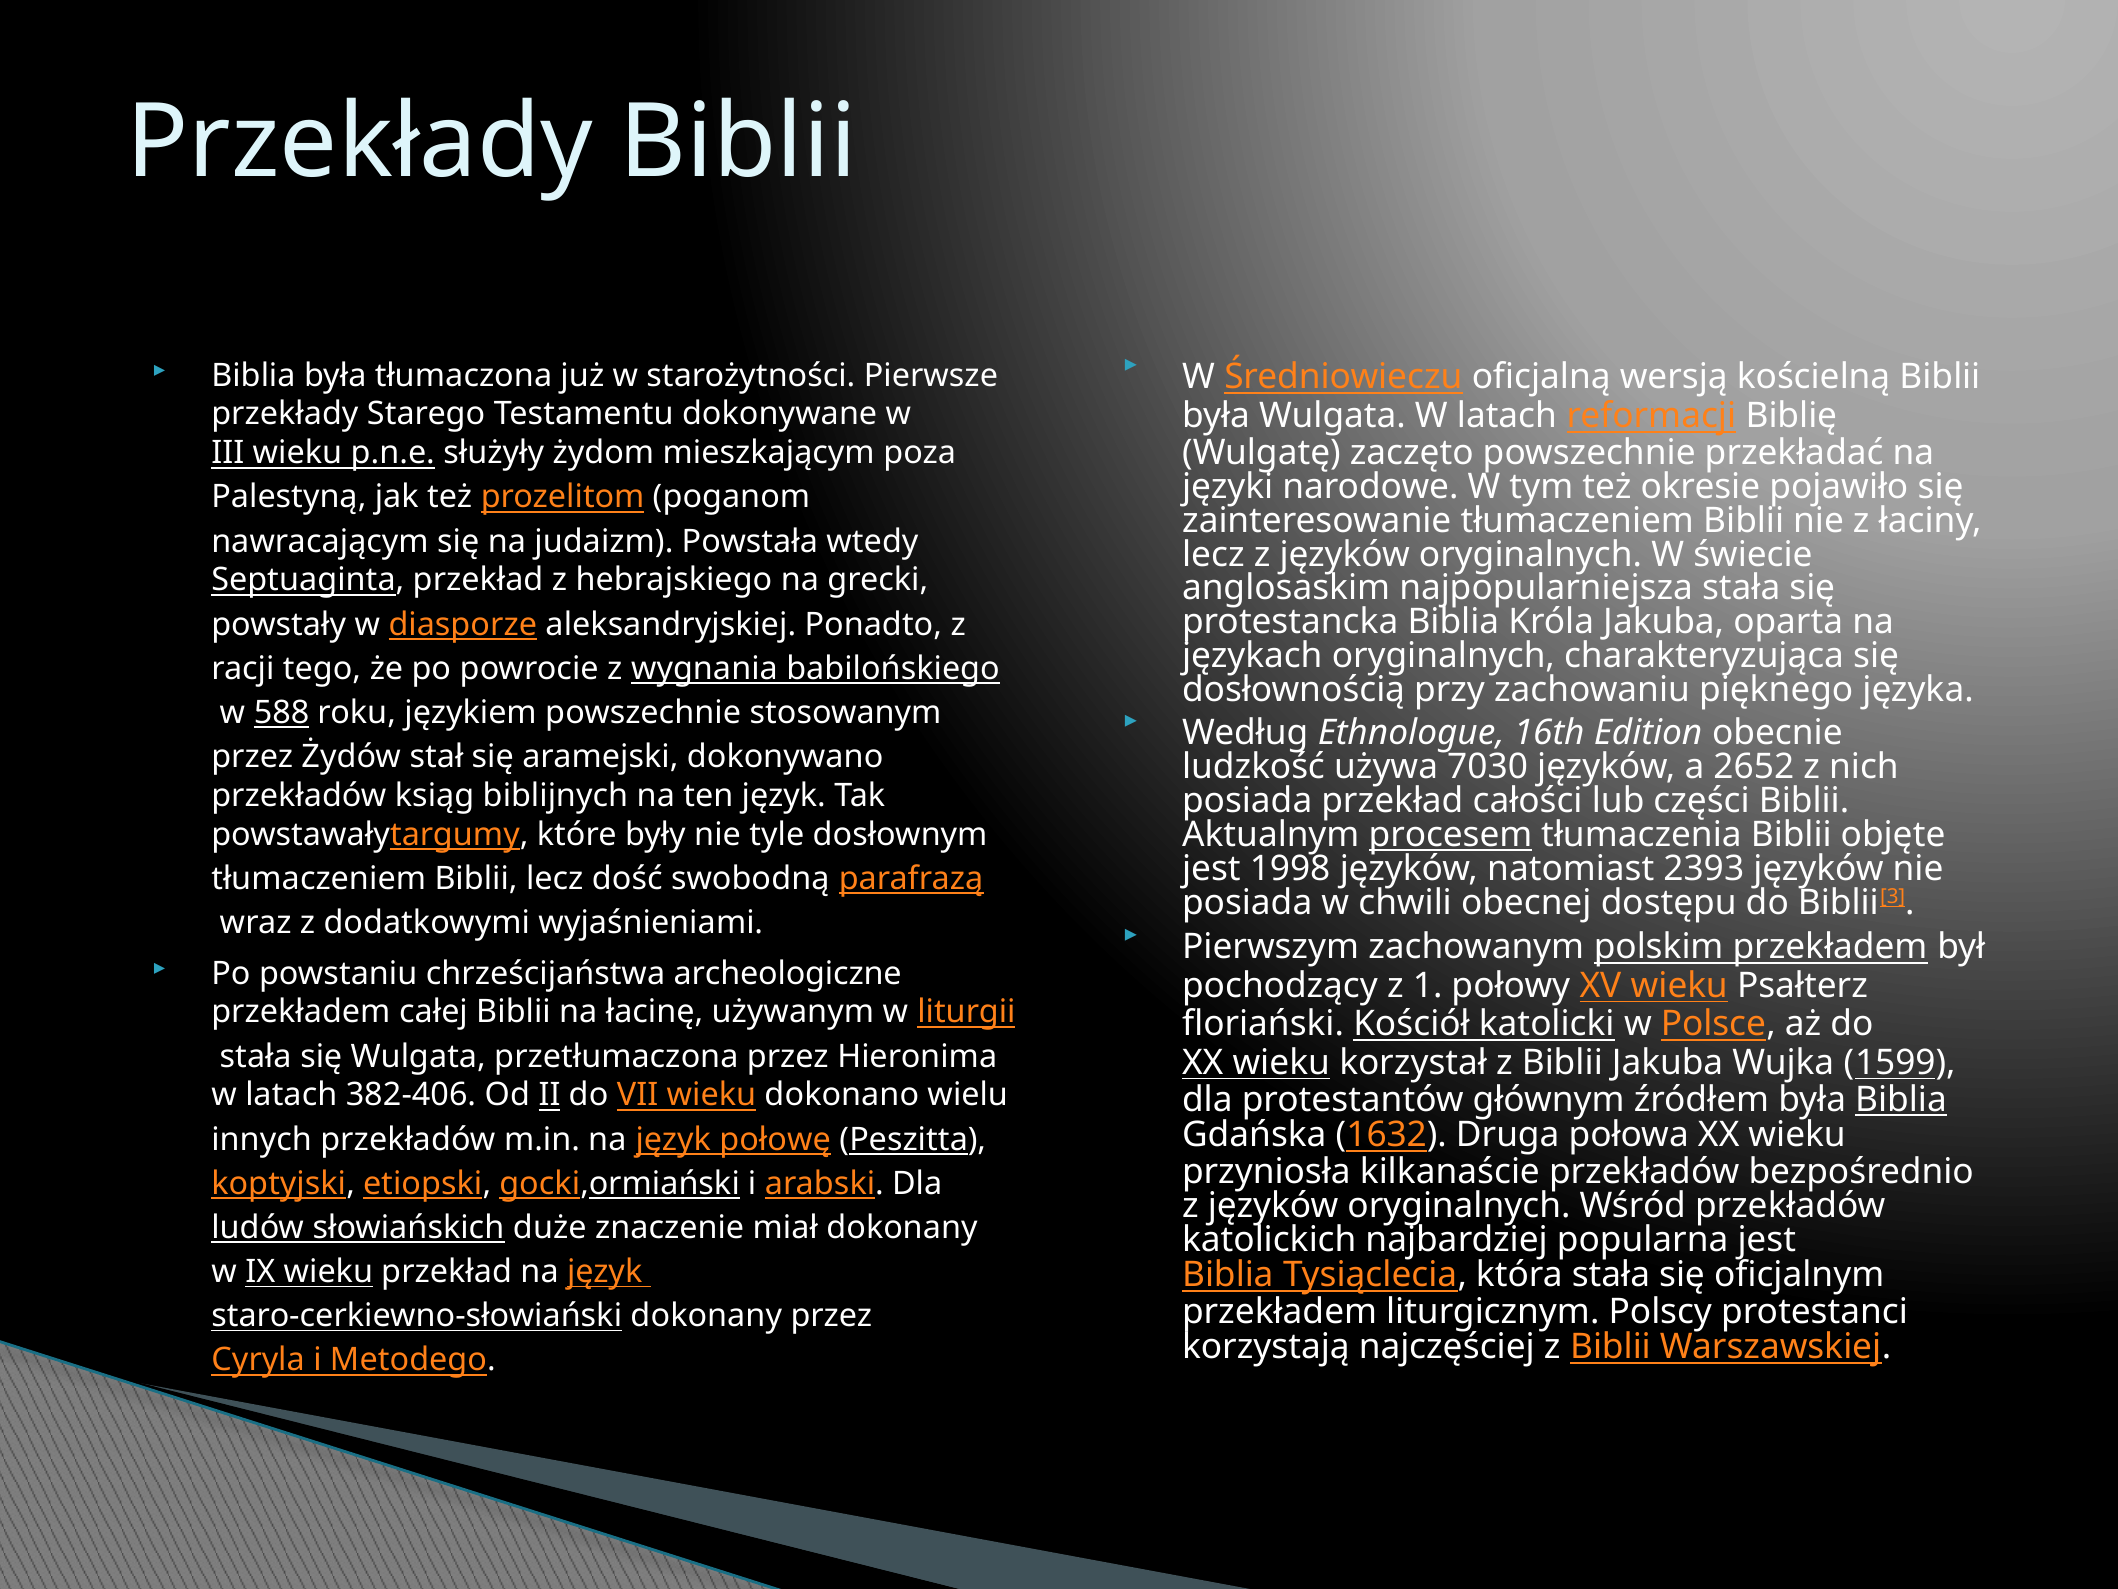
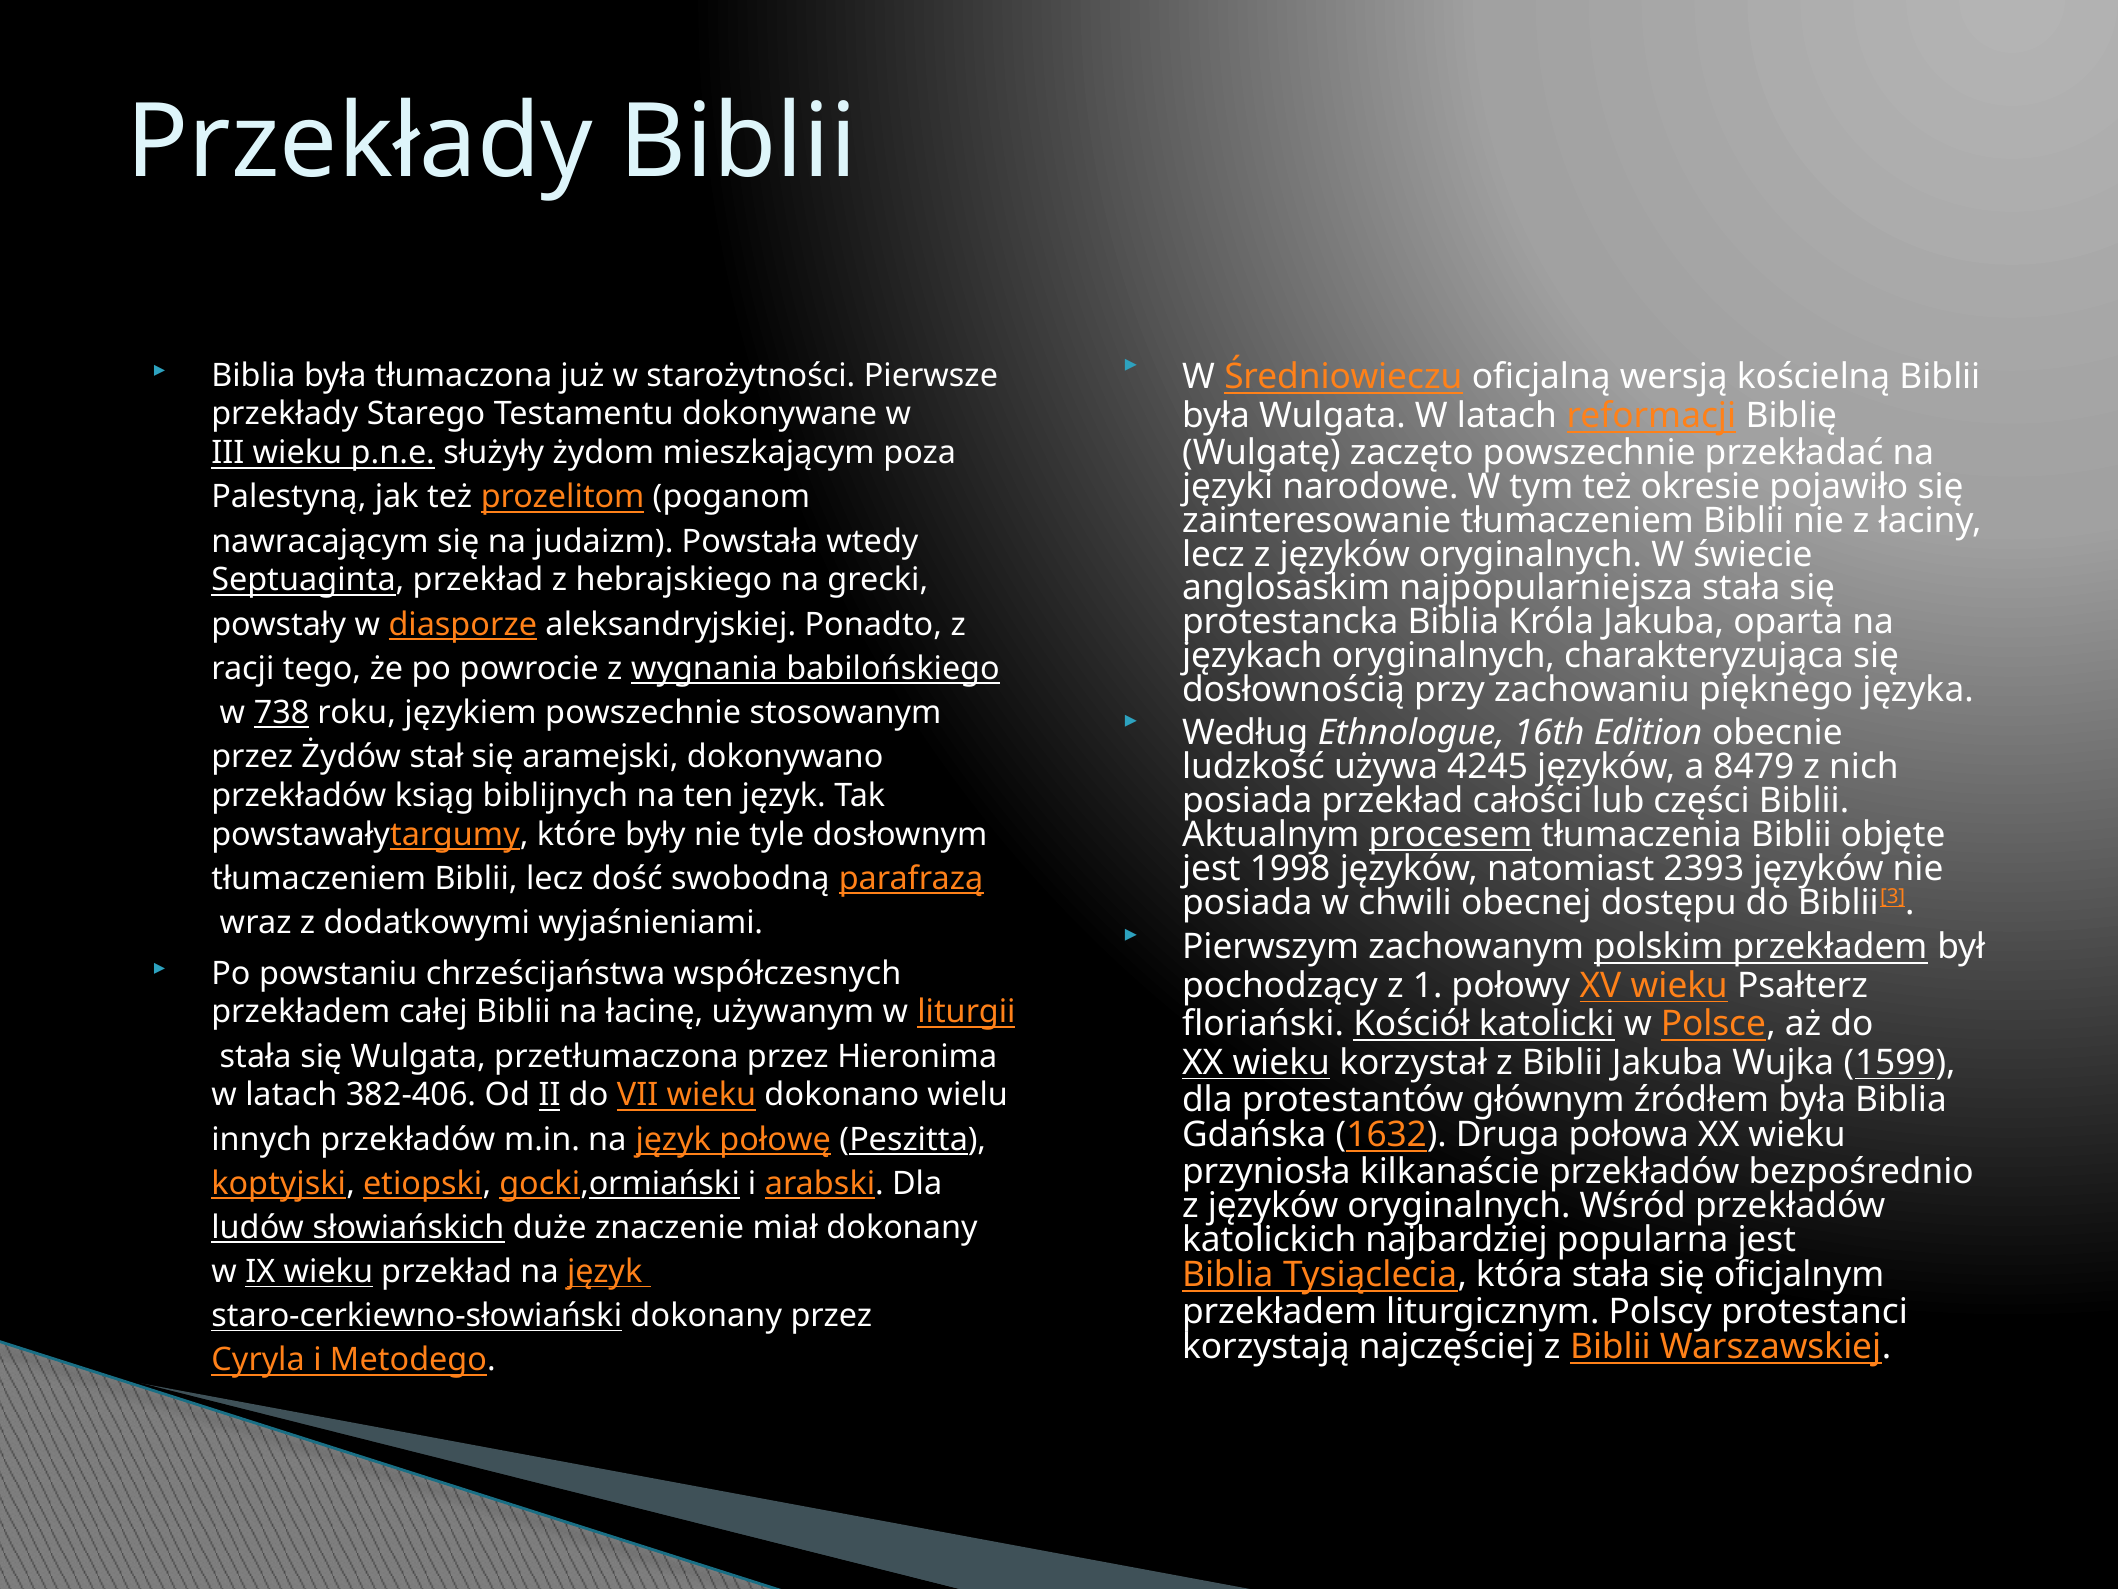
588: 588 -> 738 (282, 712)
7030: 7030 -> 4245 (1488, 767)
2652: 2652 -> 8479 (1754, 767)
archeologiczne: archeologiczne -> współczesnych (787, 973)
Biblia underline: present -> none (1901, 1099)
